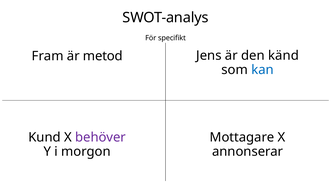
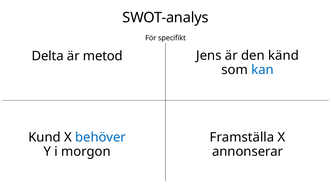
Fram: Fram -> Delta (48, 56)
behöver colour: purple -> blue (100, 138)
Mottagare: Mottagare -> Framställa (242, 138)
